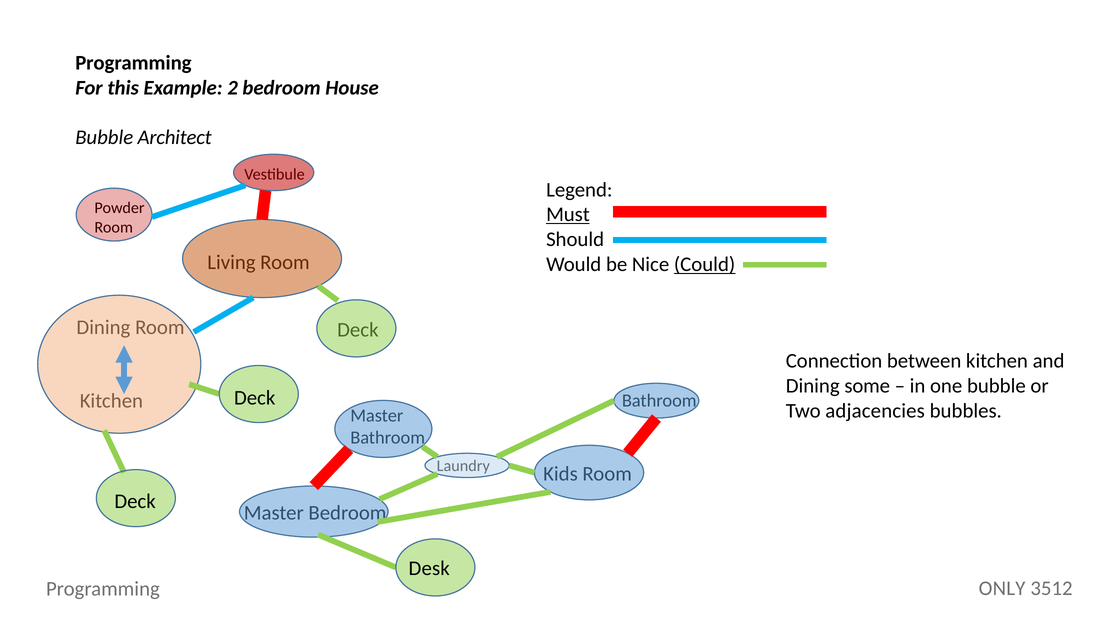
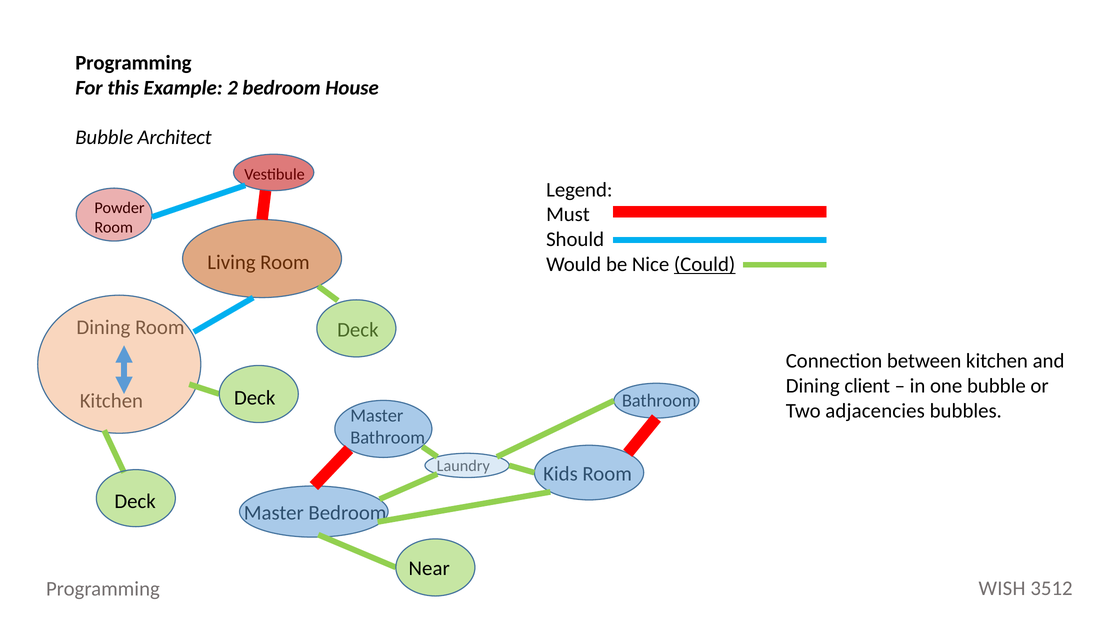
Must underline: present -> none (568, 215)
some: some -> client (867, 386)
Desk: Desk -> Near (429, 569)
ONLY: ONLY -> WISH (1002, 589)
